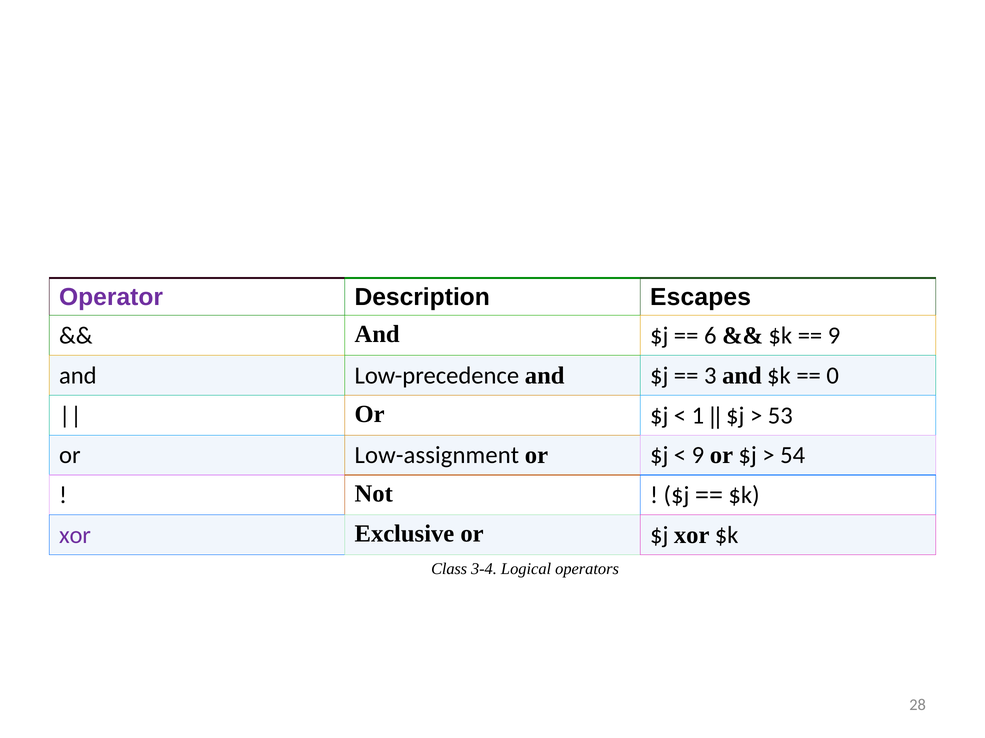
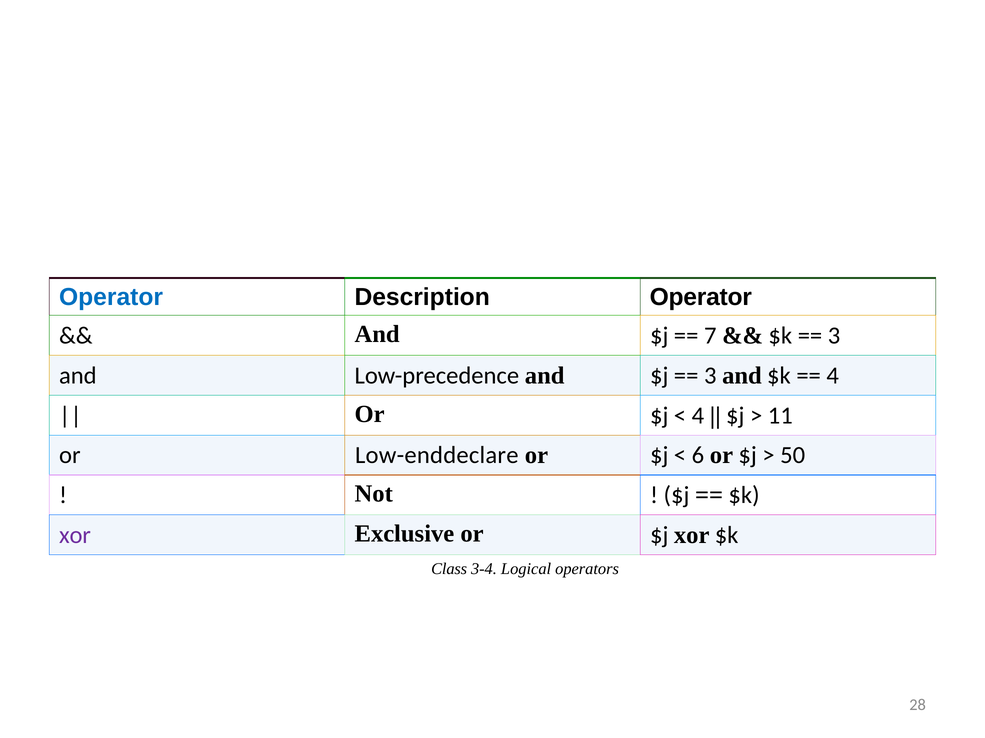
Operator colour: purple -> blue (111, 297)
Description Escapes: Escapes -> Operator (701, 297)
6: 6 -> 7 (710, 336)
9: 9 -> 3 (834, 336)
0: 0 -> 4 (833, 376)
1: 1 -> 4 (698, 416)
53: 53 -> 11 (780, 416)
Low-assignment: Low-assignment -> Low-enddeclare (437, 456)
9: 9 -> 6 (698, 456)
54: 54 -> 50 (793, 456)
